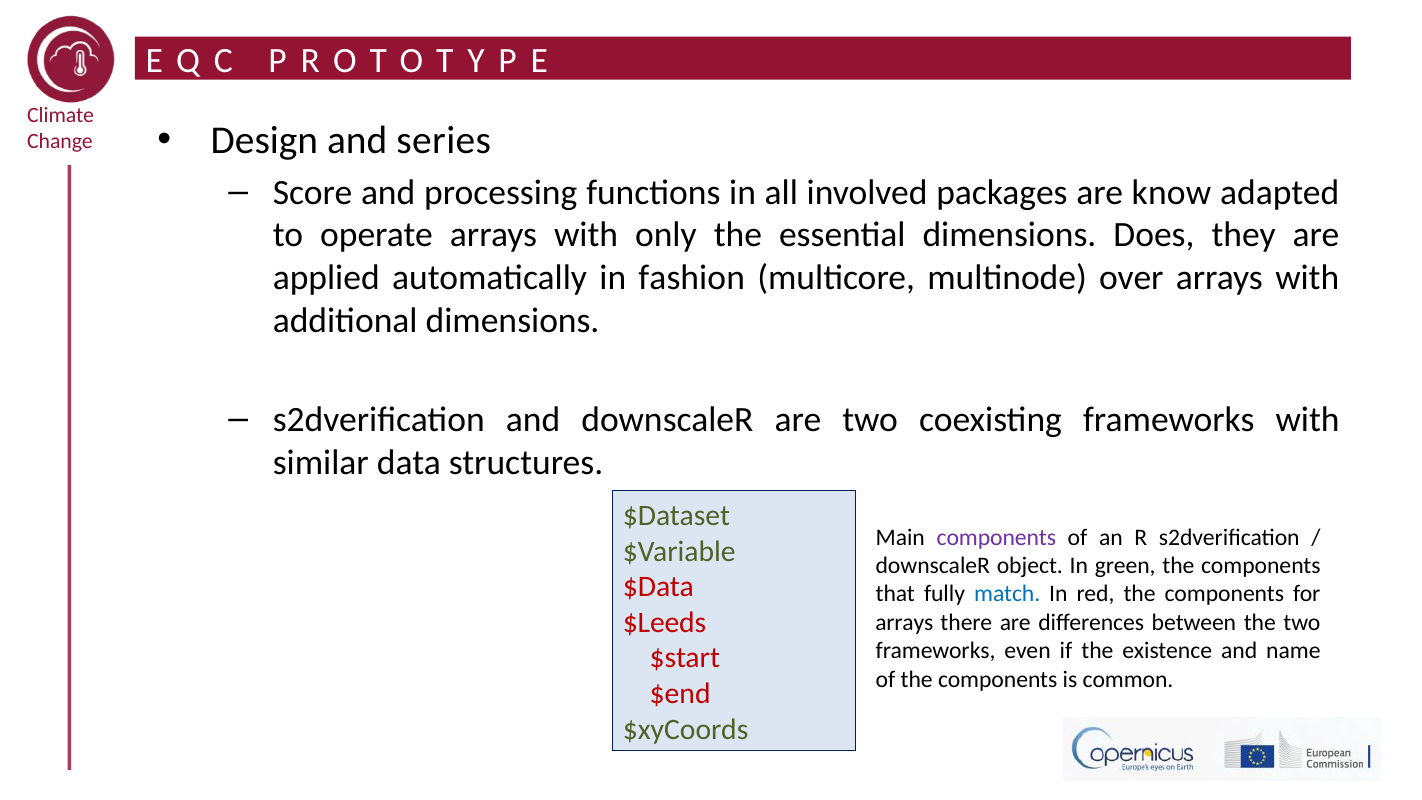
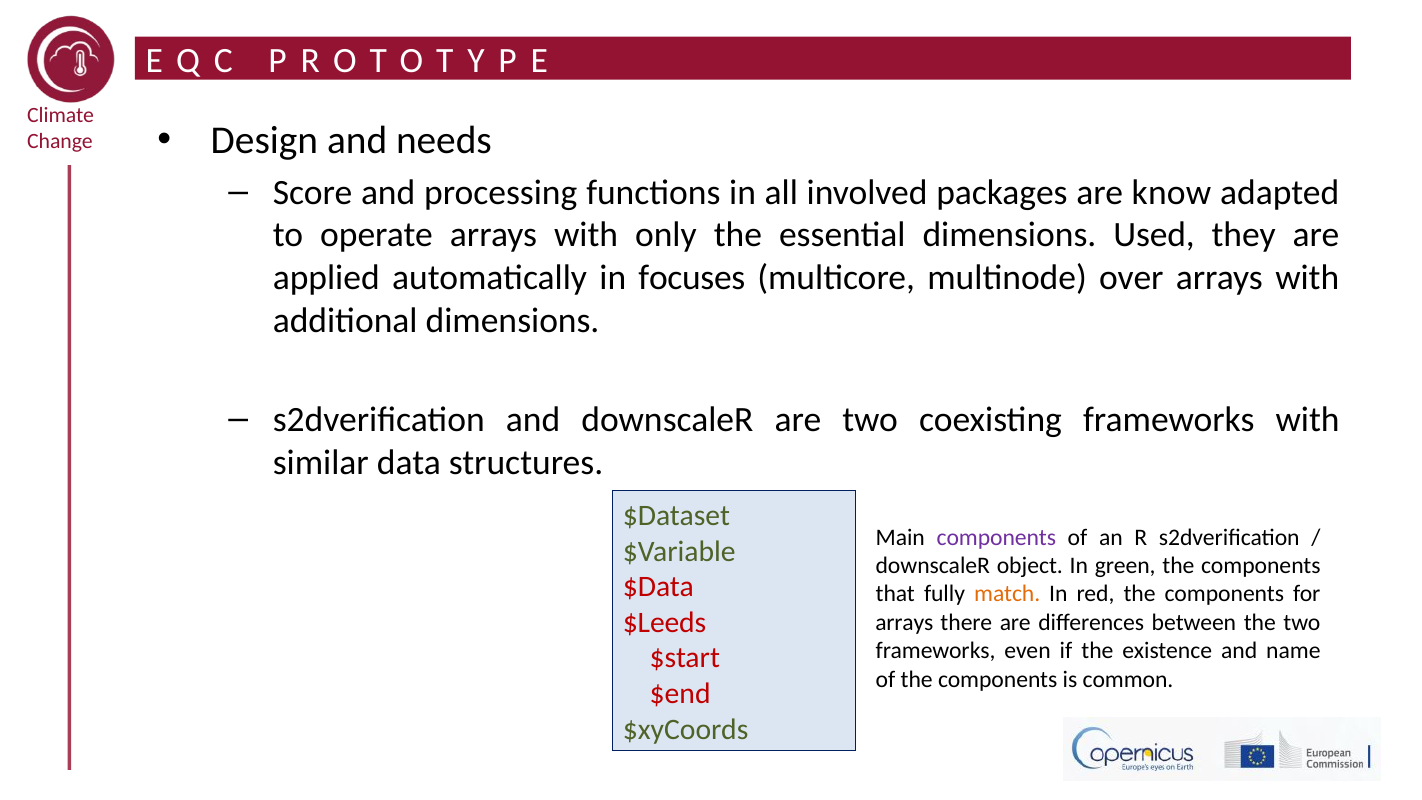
series: series -> needs (444, 141)
Does: Does -> Used (1154, 235)
fashion: fashion -> focuses (692, 278)
match colour: blue -> orange (1007, 594)
